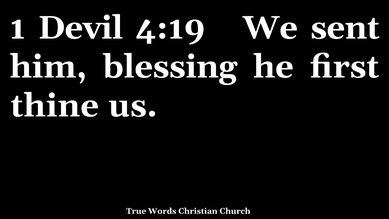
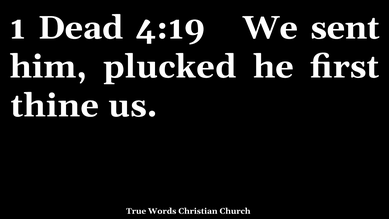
Devil: Devil -> Dead (81, 28)
blessing: blessing -> plucked (170, 67)
